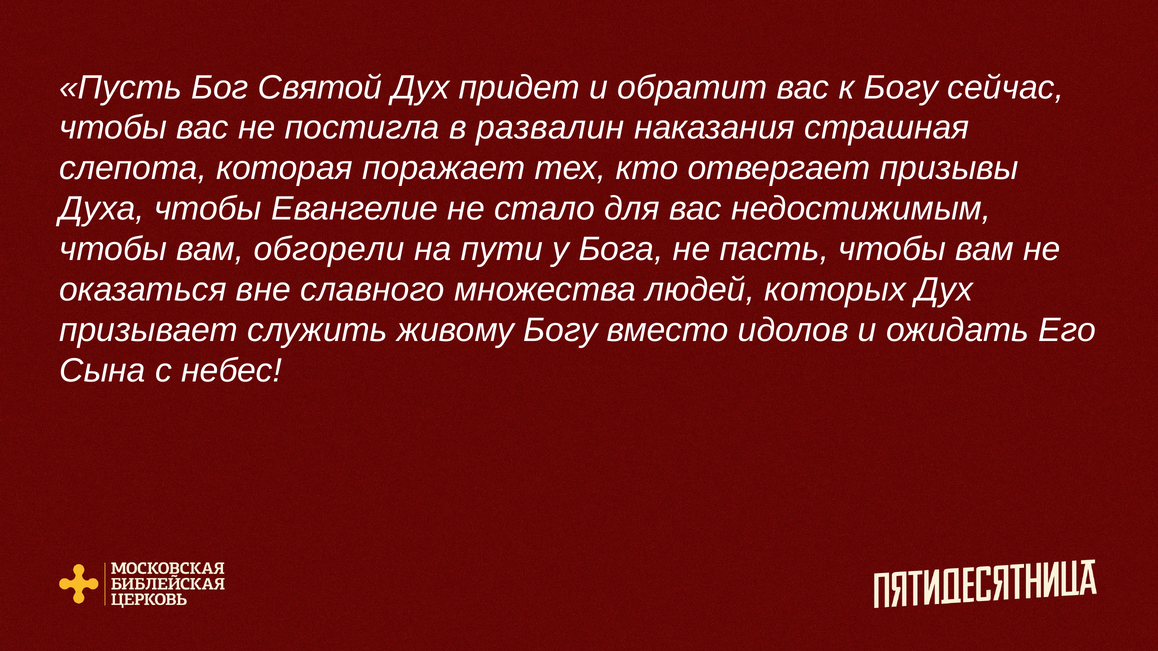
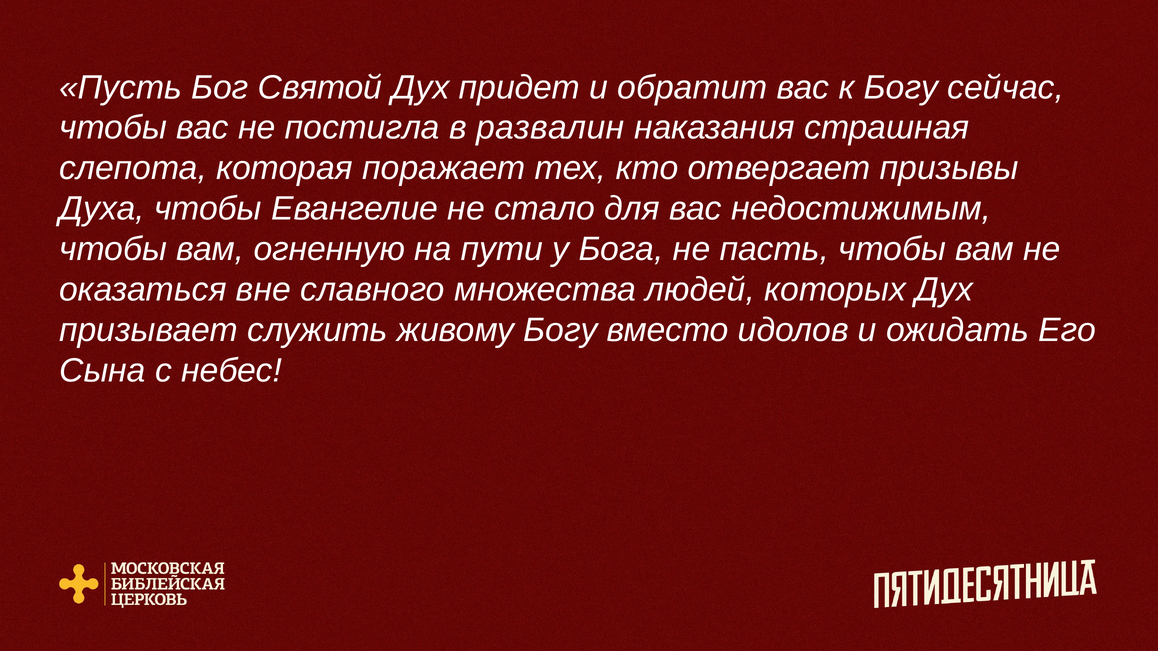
обгорели: обгорели -> огненную (329, 249)
